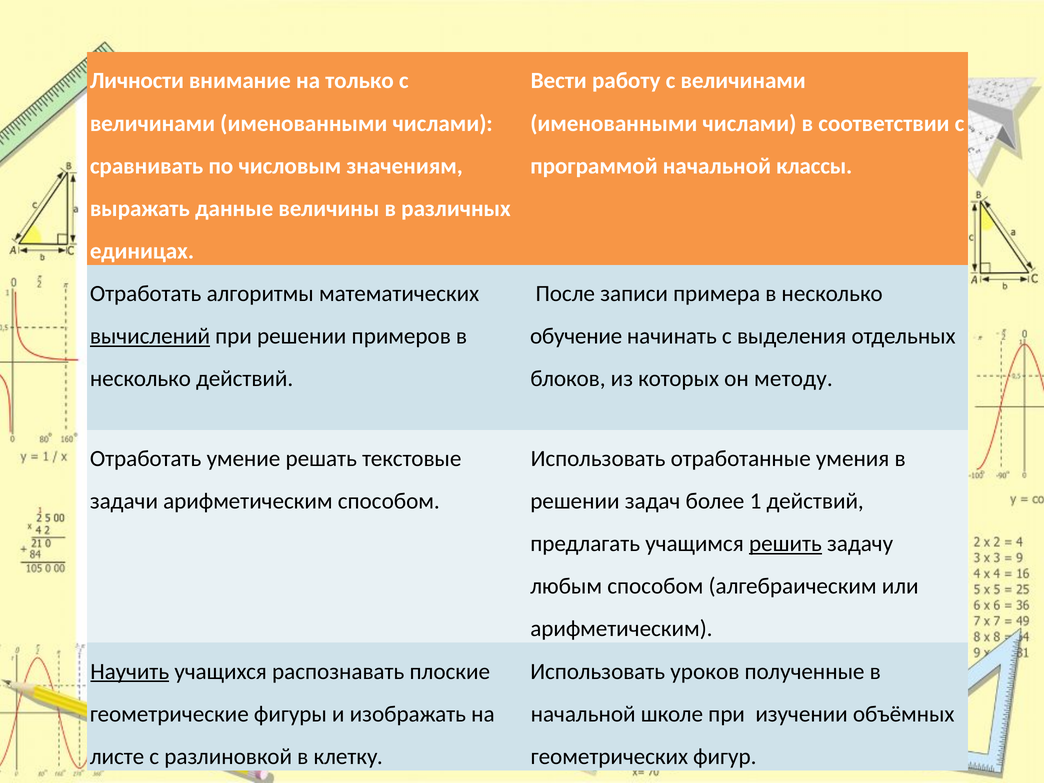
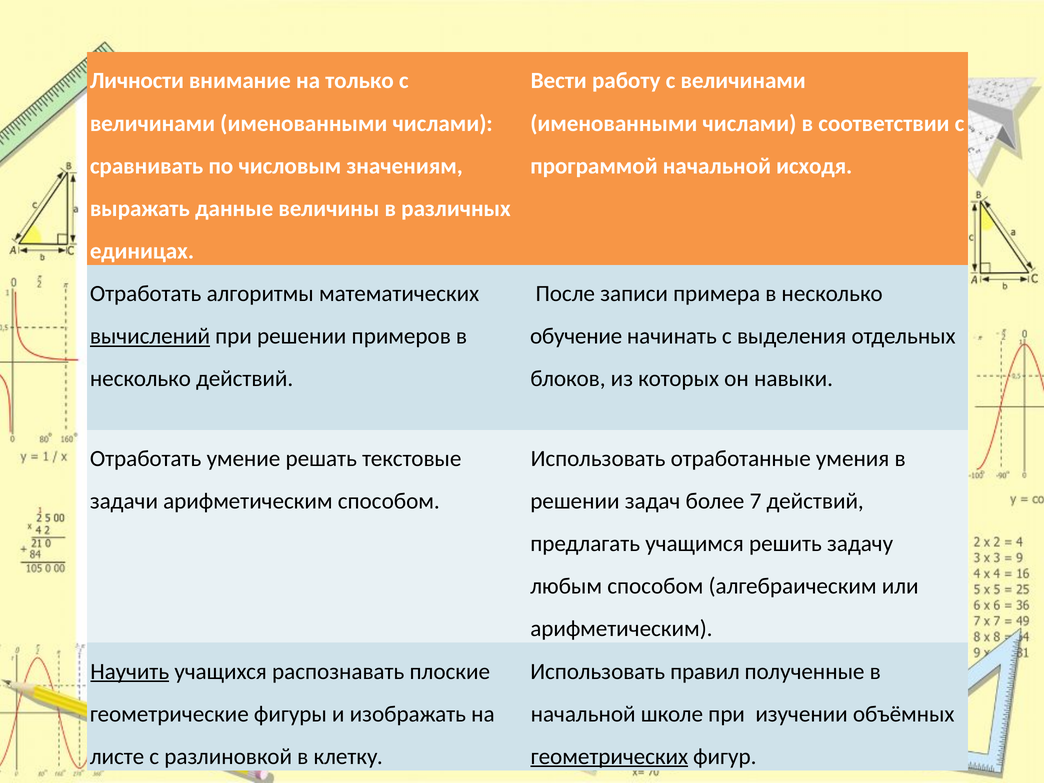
классы: классы -> исходя (814, 166)
методу: методу -> навыки (794, 379)
1: 1 -> 7 (756, 501)
решить underline: present -> none (785, 544)
уроков: уроков -> правил (705, 671)
геометрических underline: none -> present (609, 756)
